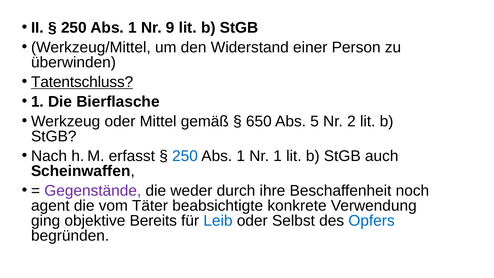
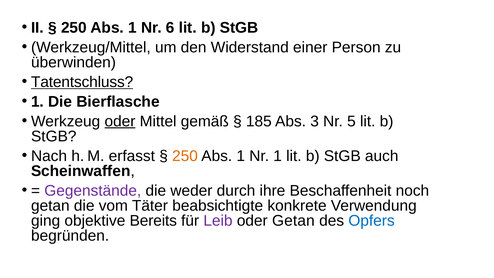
9: 9 -> 6 (170, 28)
oder underline: none -> present (120, 121)
650: 650 -> 185 (259, 121)
5: 5 -> 3 (315, 121)
2: 2 -> 5 (351, 121)
250 colour: blue -> orange (185, 156)
agent: agent -> getan (50, 206)
Leib colour: blue -> purple (218, 221)
oder Selbst: Selbst -> Getan (293, 221)
